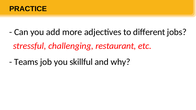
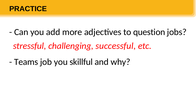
different: different -> question (149, 32)
restaurant: restaurant -> successful (116, 46)
